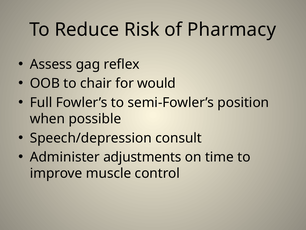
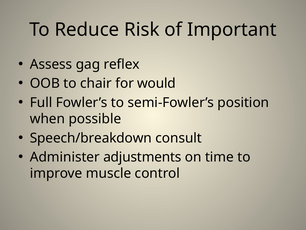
Pharmacy: Pharmacy -> Important (232, 30)
Speech/depression: Speech/depression -> Speech/breakdown (91, 138)
